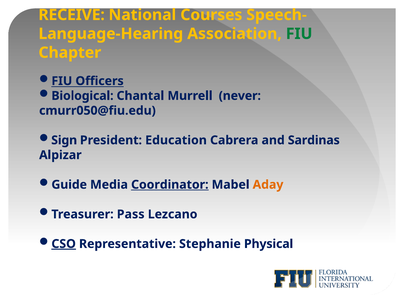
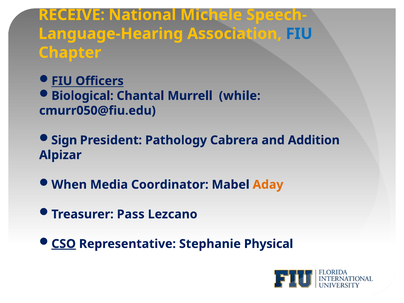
Courses: Courses -> Michele (211, 15)
FIU colour: green -> blue (299, 34)
never: never -> while (240, 96)
Education: Education -> Pathology (176, 140)
Sardinas: Sardinas -> Addition (314, 140)
Guide: Guide -> When (69, 185)
Coordinator underline: present -> none (170, 185)
